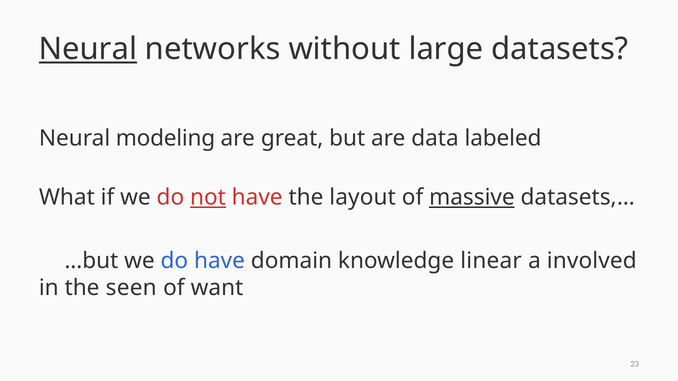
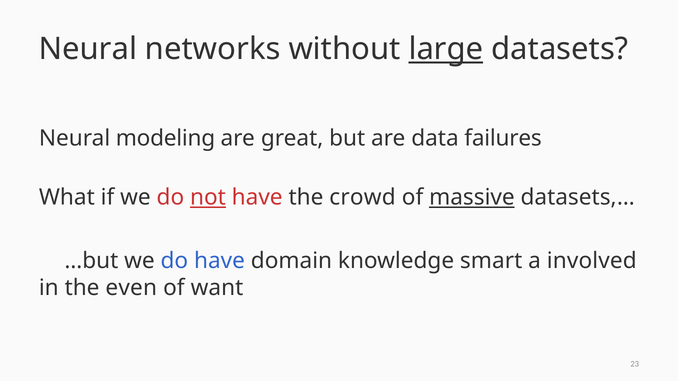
Neural underline: present -> none (88, 49)
large underline: none -> present (446, 49)
labeled: labeled -> failures (503, 138)
layout: layout -> crowd (363, 198)
linear: linear -> smart (491, 261)
seen: seen -> even (131, 288)
